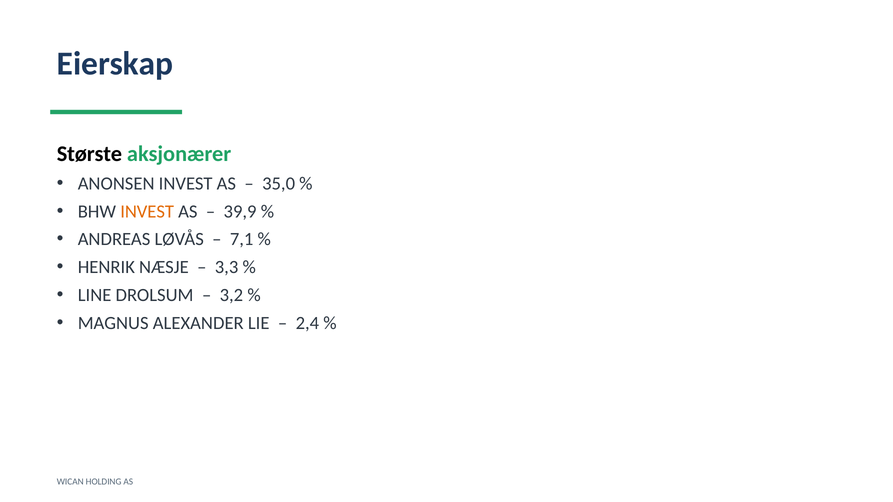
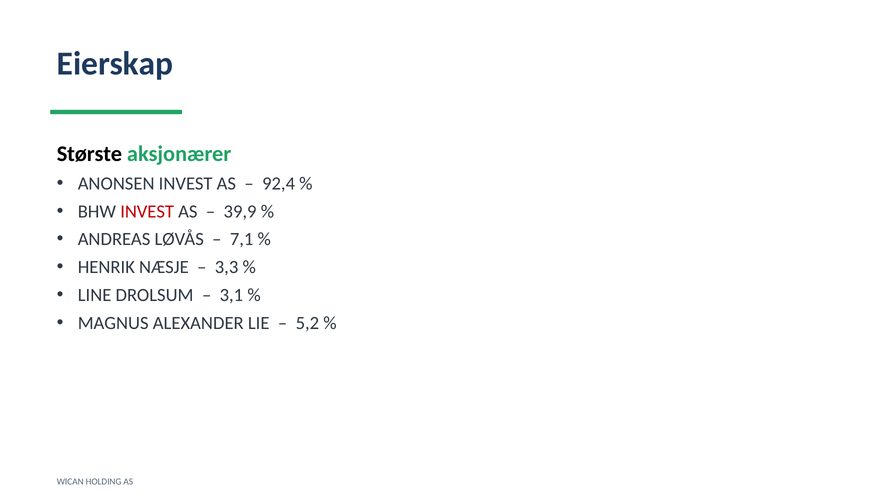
35,0: 35,0 -> 92,4 (279, 184)
INVEST colour: orange -> red (147, 212)
3,2: 3,2 -> 3,1 (231, 295)
2,4: 2,4 -> 5,2 (307, 323)
